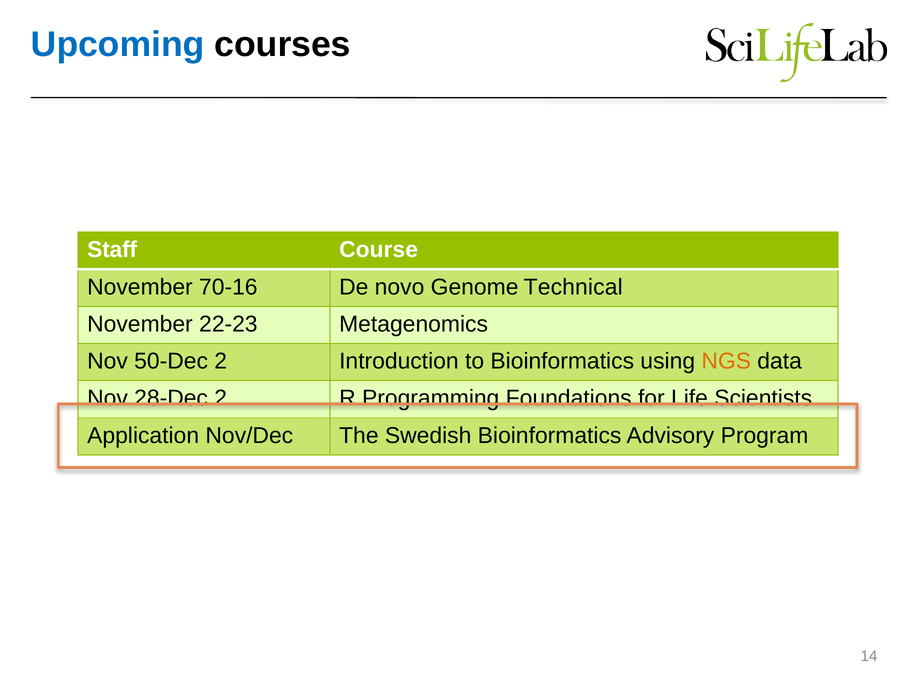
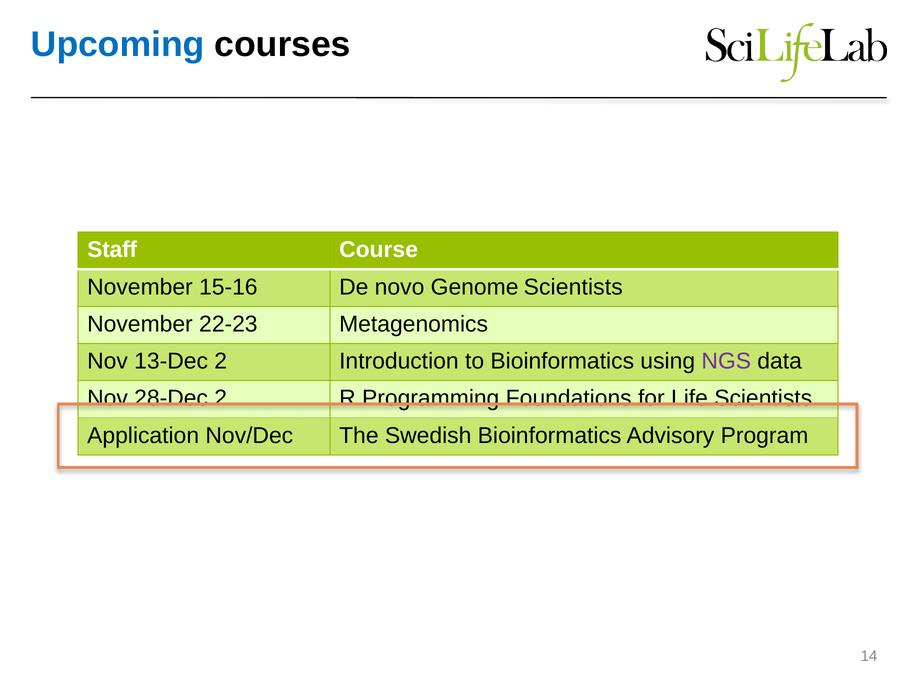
70-16: 70-16 -> 15-16 (228, 287)
Genome Technical: Technical -> Scientists (573, 287)
50-Dec: 50-Dec -> 13-Dec (171, 361)
NGS colour: orange -> purple (726, 361)
